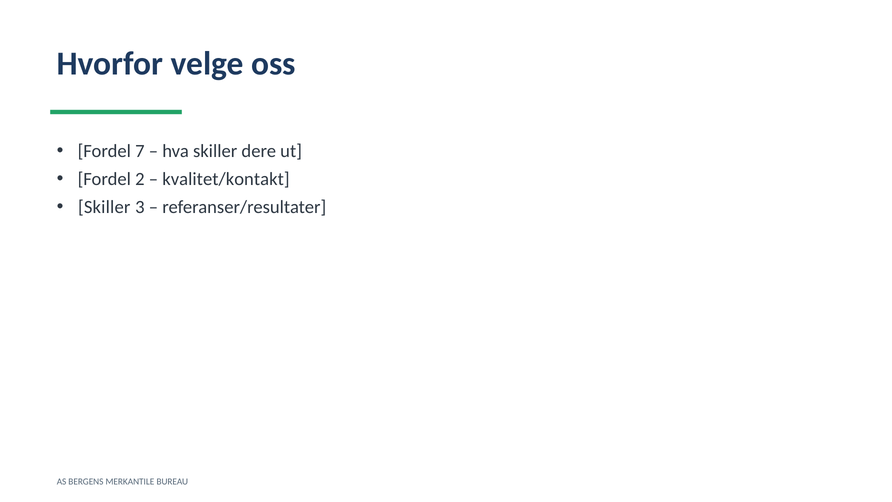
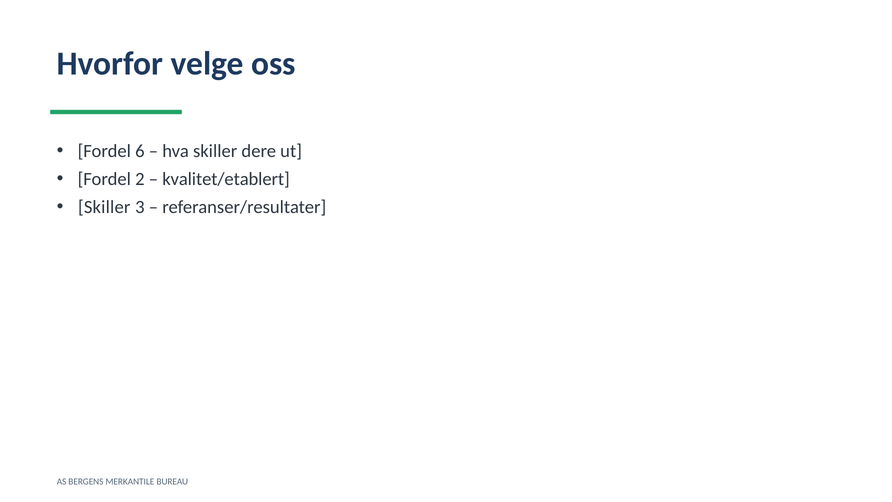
7: 7 -> 6 (140, 151)
kvalitet/kontakt: kvalitet/kontakt -> kvalitet/etablert (226, 179)
